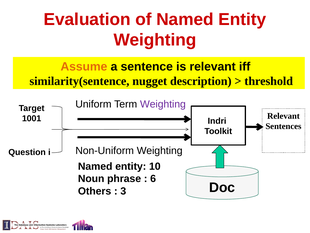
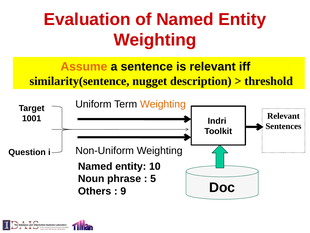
Weighting colour: purple -> orange (163, 104)
6: 6 -> 5 (153, 178)
3: 3 -> 9 (123, 191)
